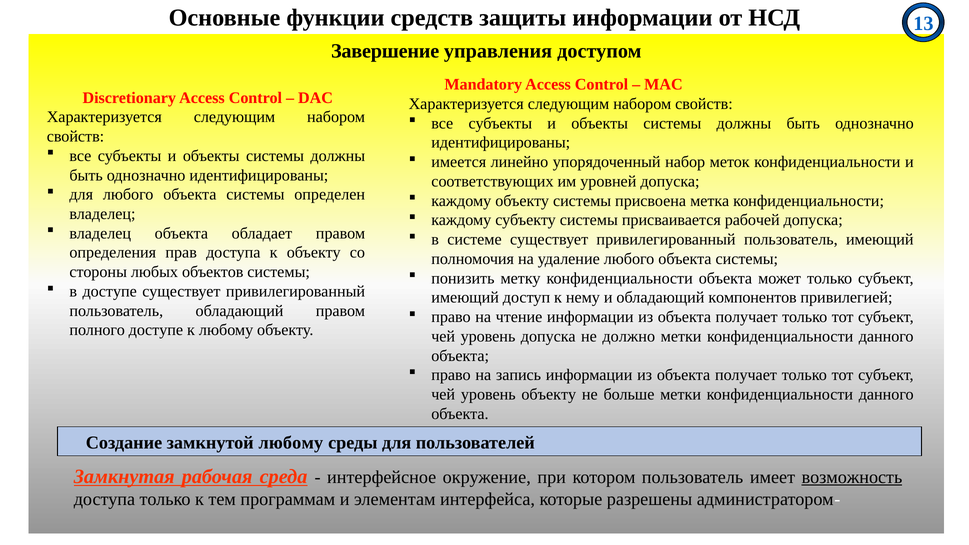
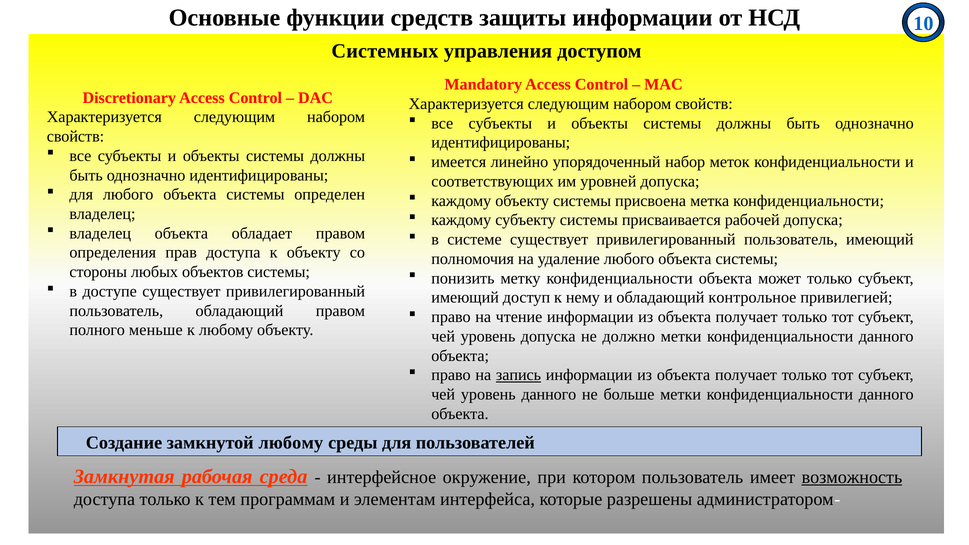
13: 13 -> 10 (923, 24)
Завершение: Завершение -> Системных (385, 51)
компонентов: компонентов -> контрольное (752, 298)
полного доступе: доступе -> меньше (156, 330)
запись underline: none -> present (519, 375)
уровень объекту: объекту -> данного (549, 394)
